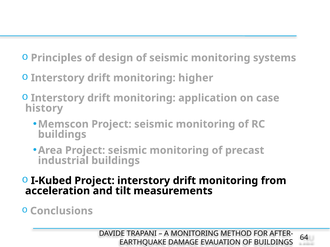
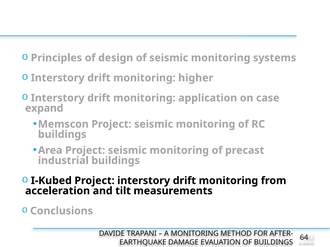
history: history -> expand (44, 108)
